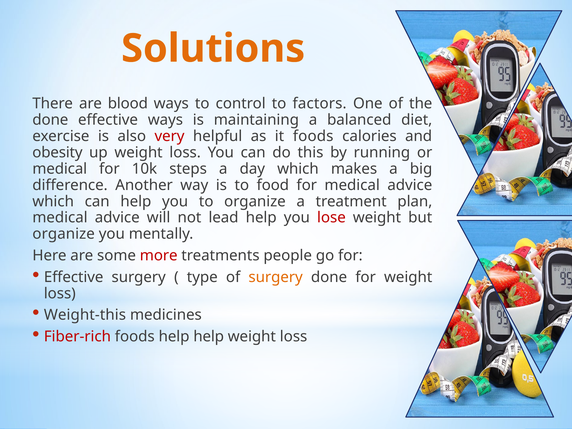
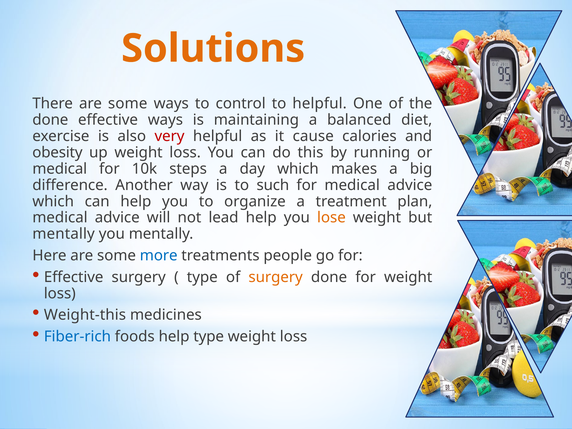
There are blood: blood -> some (128, 104)
to factors: factors -> helpful (320, 104)
it foods: foods -> cause (313, 136)
food: food -> such (273, 185)
lose colour: red -> orange (331, 218)
organize: organize -> mentally (64, 234)
more colour: red -> blue (159, 256)
Fiber-rich colour: red -> blue (77, 337)
help help: help -> type (209, 337)
